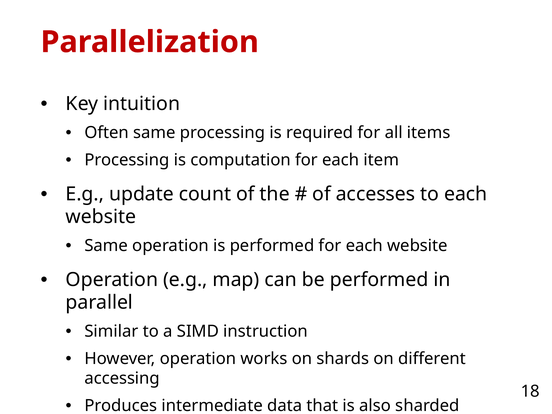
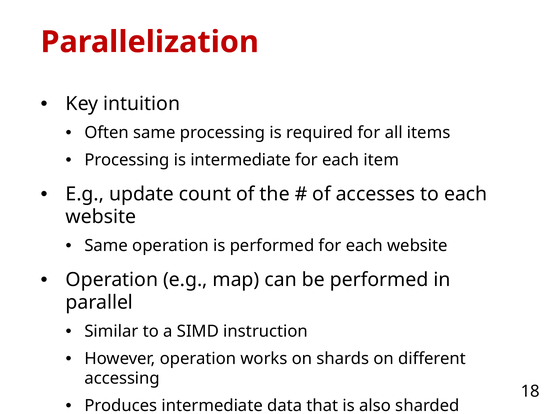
is computation: computation -> intermediate (241, 160)
